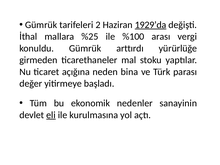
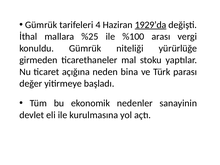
2: 2 -> 4 (98, 25)
arttırdı: arttırdı -> niteliği (130, 48)
eli underline: present -> none (51, 115)
